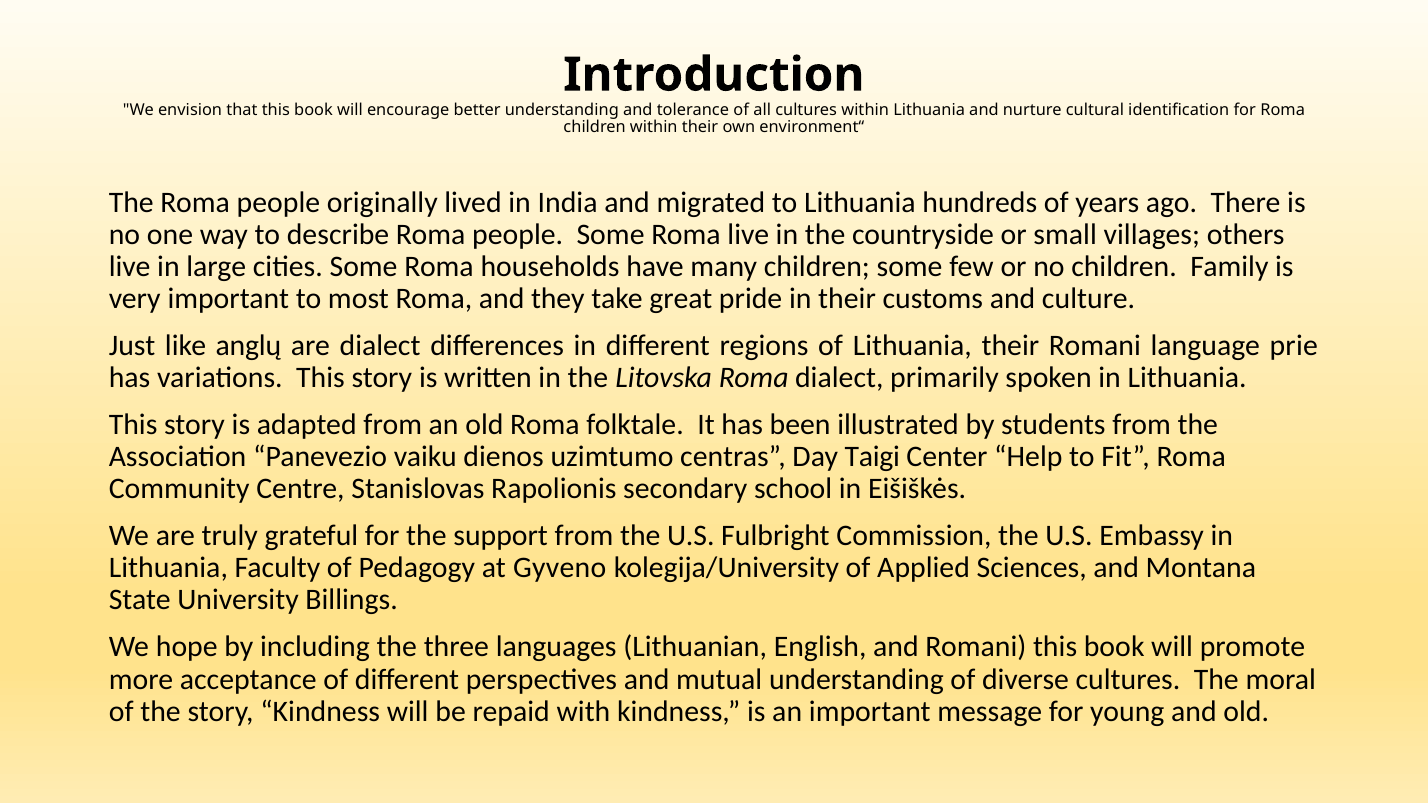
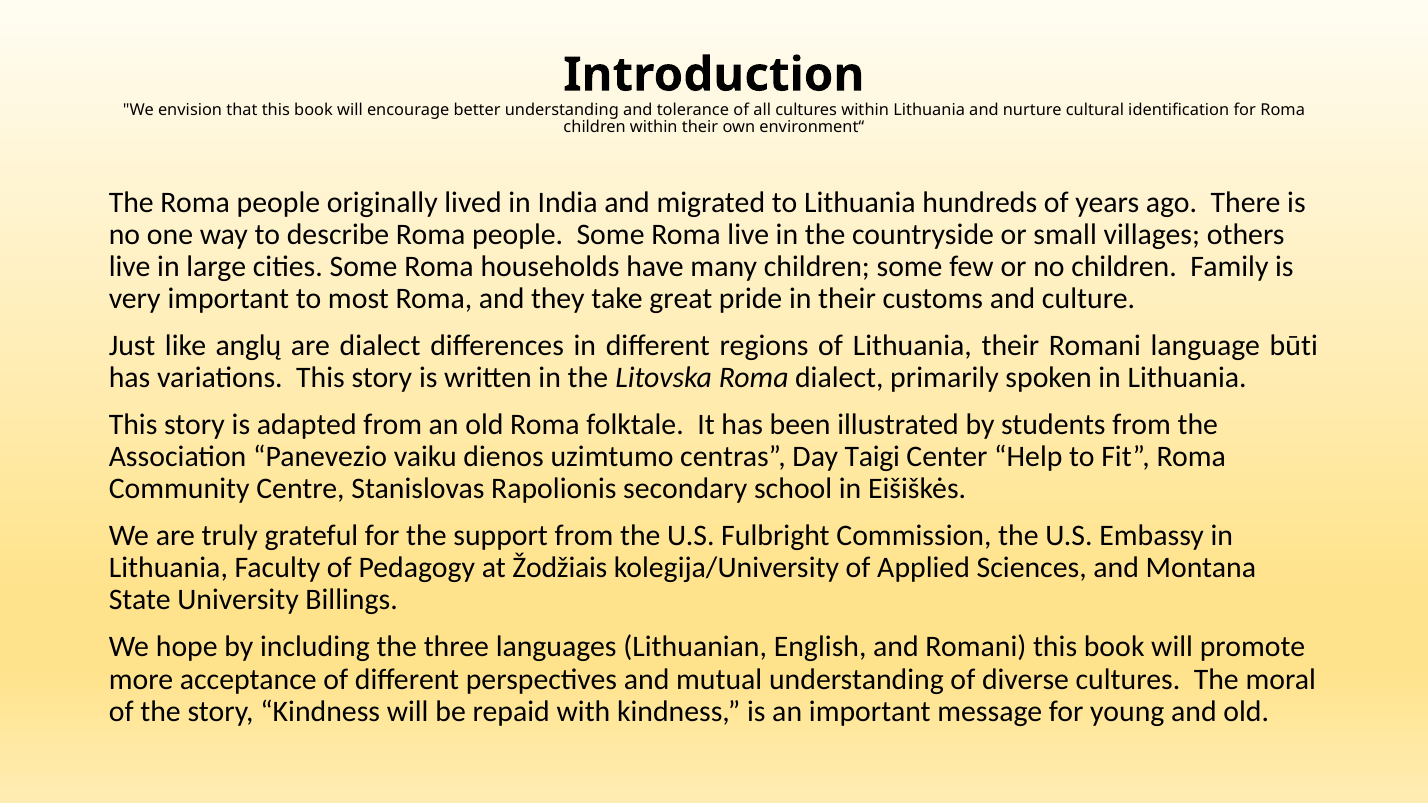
prie: prie -> būti (1294, 346)
Gyveno: Gyveno -> Žodžiais (560, 568)
